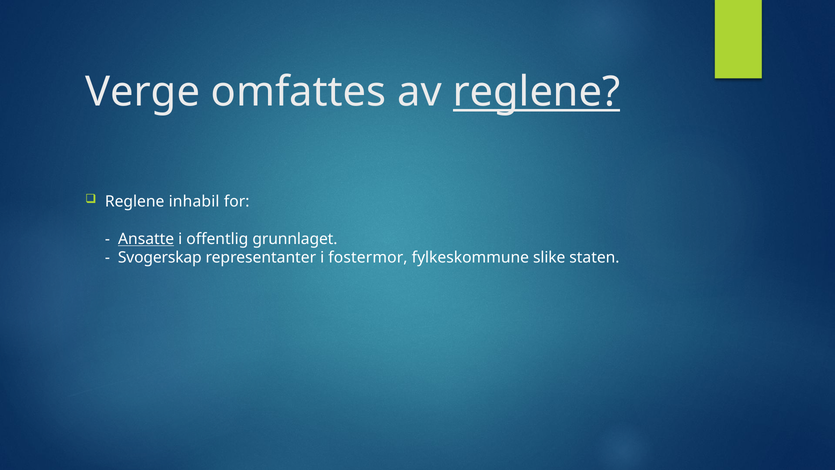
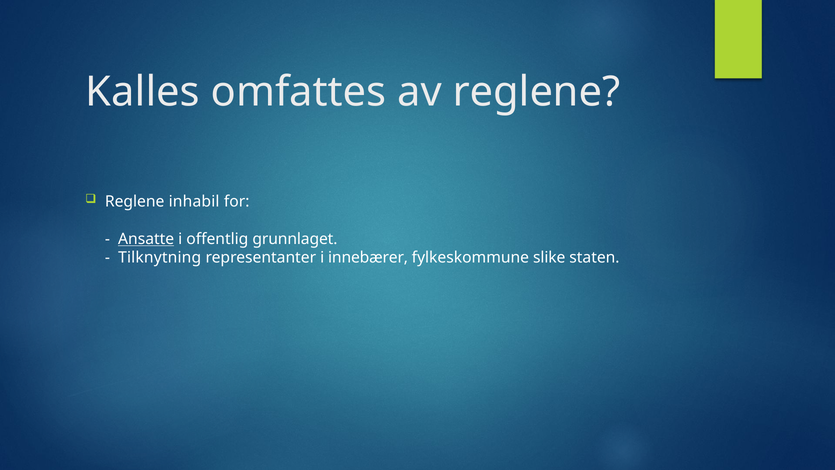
Verge: Verge -> Kalles (143, 92)
reglene underline: present -> none (536, 92)
Svogerskap: Svogerskap -> Tilknytning (160, 258)
fostermor: fostermor -> innebærer (368, 258)
